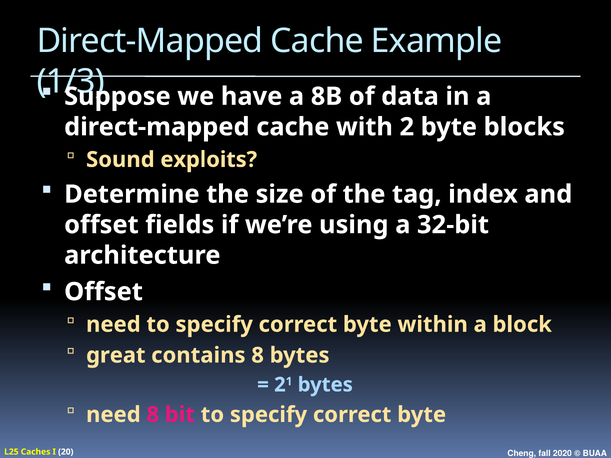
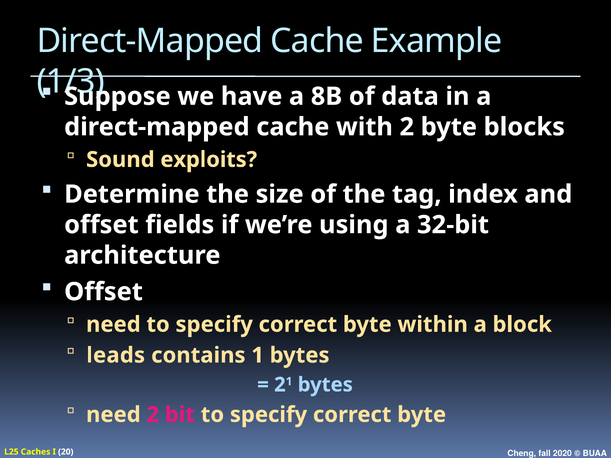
great: great -> leads (116, 356)
contains 8: 8 -> 1 (258, 356)
need 8: 8 -> 2 (153, 415)
